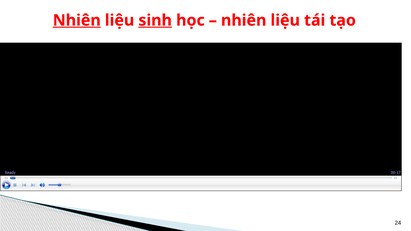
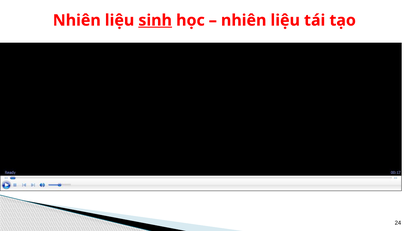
Nhiên underline: present -> none (77, 20)
